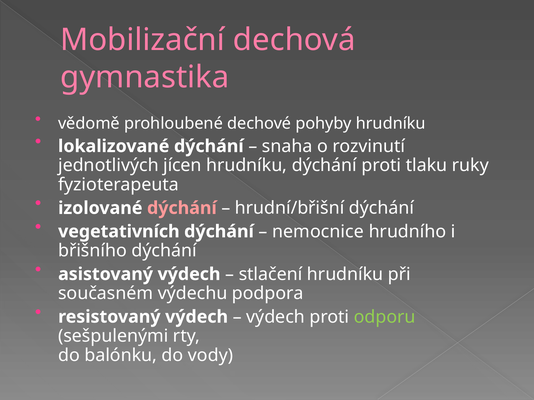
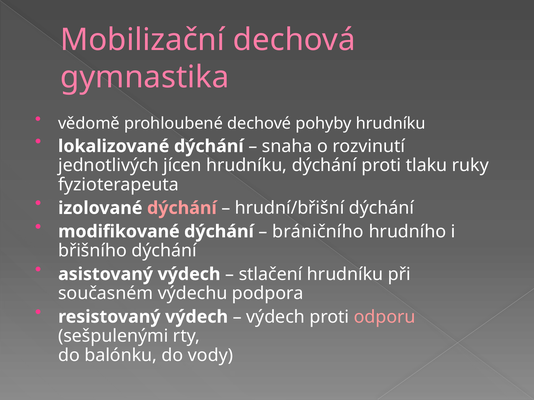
vegetativních: vegetativních -> modifikované (119, 232)
nemocnice: nemocnice -> bráničního (318, 232)
odporu colour: light green -> pink (385, 317)
